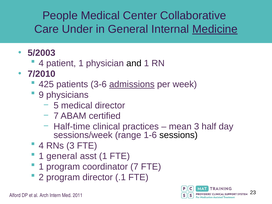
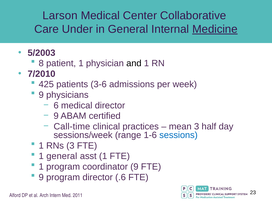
People: People -> Larson (60, 16)
4: 4 -> 8 (41, 63)
admissions underline: present -> none (132, 84)
5: 5 -> 6 (56, 105)
7: 7 -> 9 (56, 116)
Half-time: Half-time -> Call-time (72, 126)
sessions colour: black -> blue (178, 135)
4: 4 -> 1 (41, 146)
coordinator 7: 7 -> 9 (134, 167)
2: 2 -> 9 (41, 177)
.1: .1 -> .6 (121, 177)
